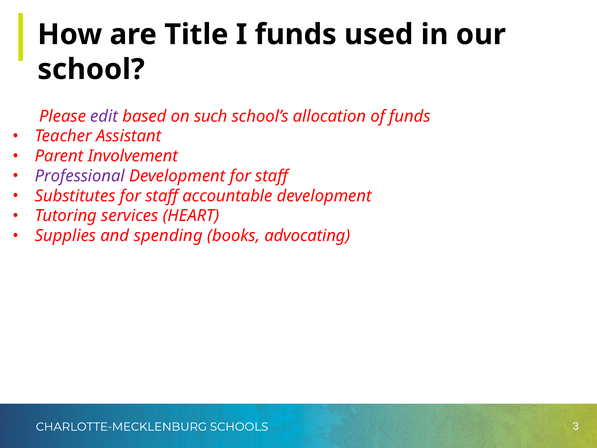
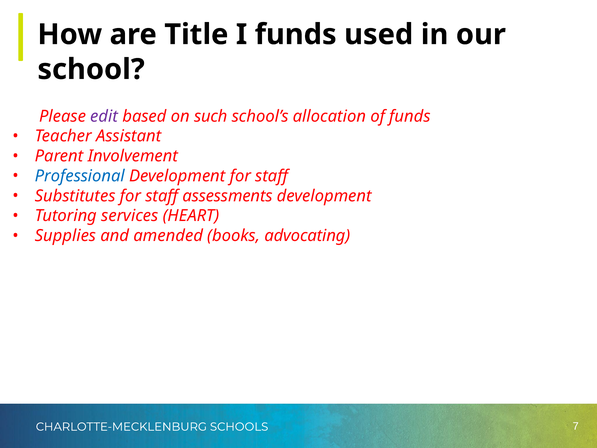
Professional colour: purple -> blue (80, 176)
accountable: accountable -> assessments (228, 196)
spending: spending -> amended (168, 236)
3: 3 -> 7 (576, 426)
